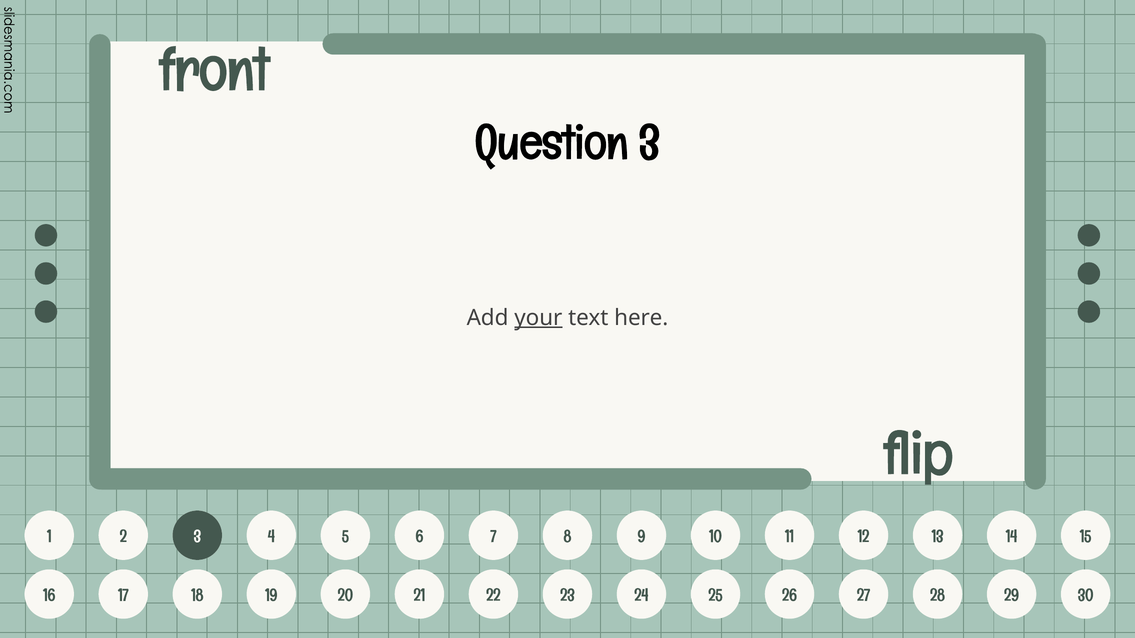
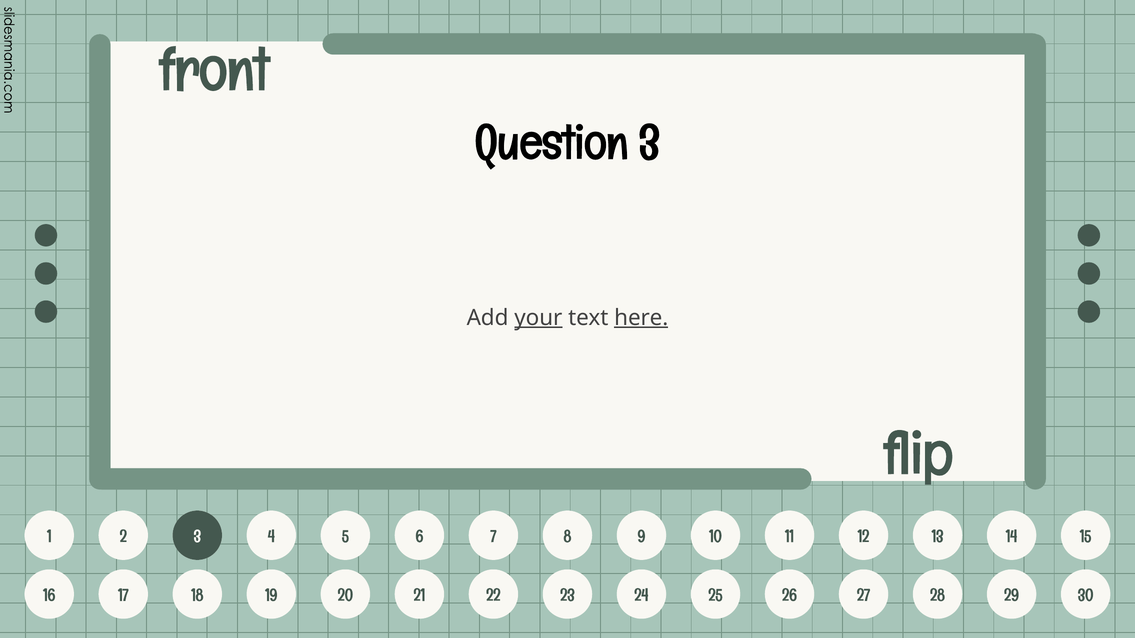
here underline: none -> present (641, 318)
